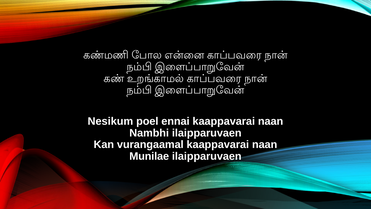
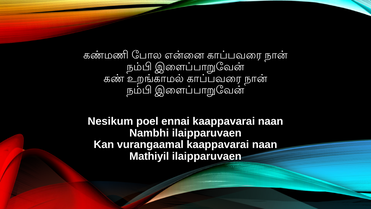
Munilae: Munilae -> Mathiyil (149, 156)
